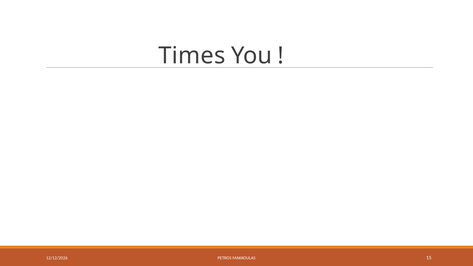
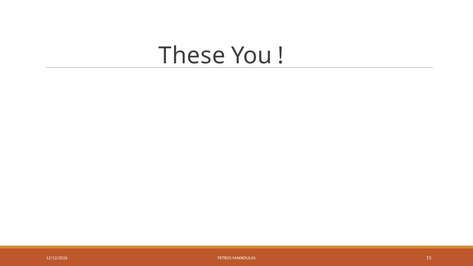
Times: Times -> These (192, 56)
